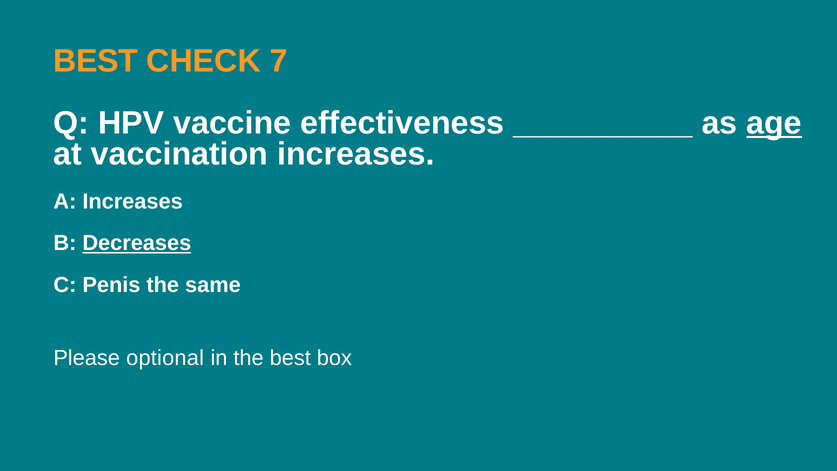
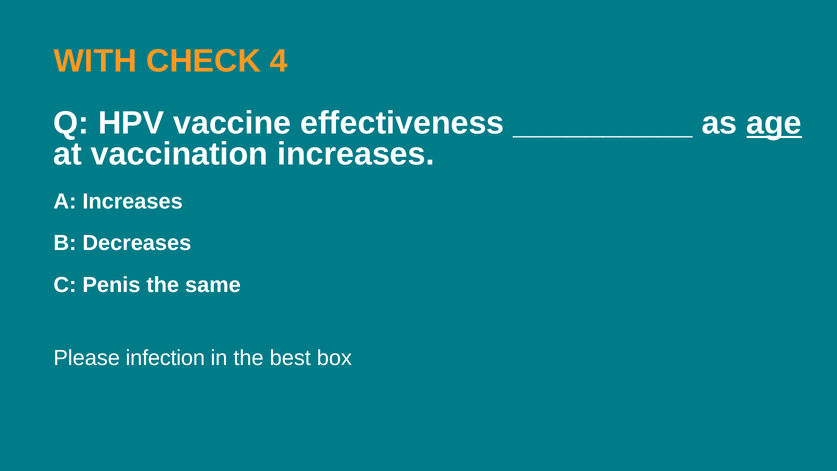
BEST: BEST -> WITH (95, 61)
7: 7 -> 4 (279, 61)
Decreases underline: present -> none (137, 243)
optional: optional -> infection (165, 358)
